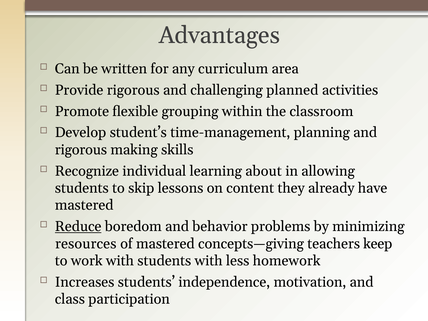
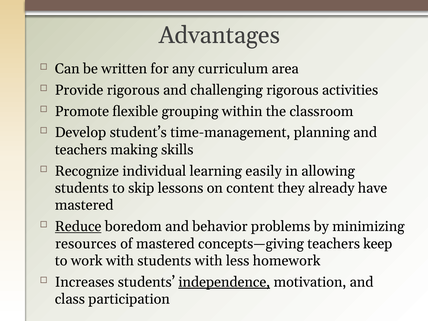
challenging planned: planned -> rigorous (292, 90)
rigorous: rigorous -> teachers (81, 150)
about: about -> easily (264, 171)
independence underline: none -> present (224, 282)
